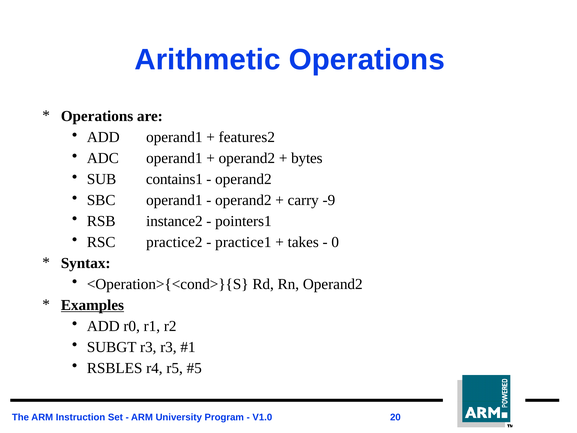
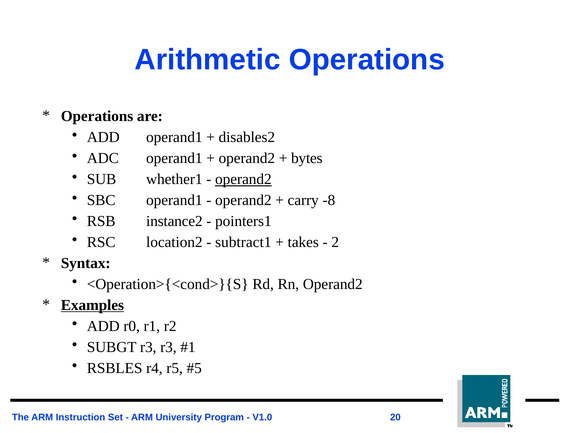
features2: features2 -> disables2 (247, 137)
contains1: contains1 -> whether1 (174, 179)
operand2 underline: none -> present (243, 179)
-9: -9 -> -8 (329, 200)
practice2: practice2 -> location2 (174, 242)
practice1: practice1 -> subtract1 (243, 242)
0: 0 -> 2 (335, 242)
